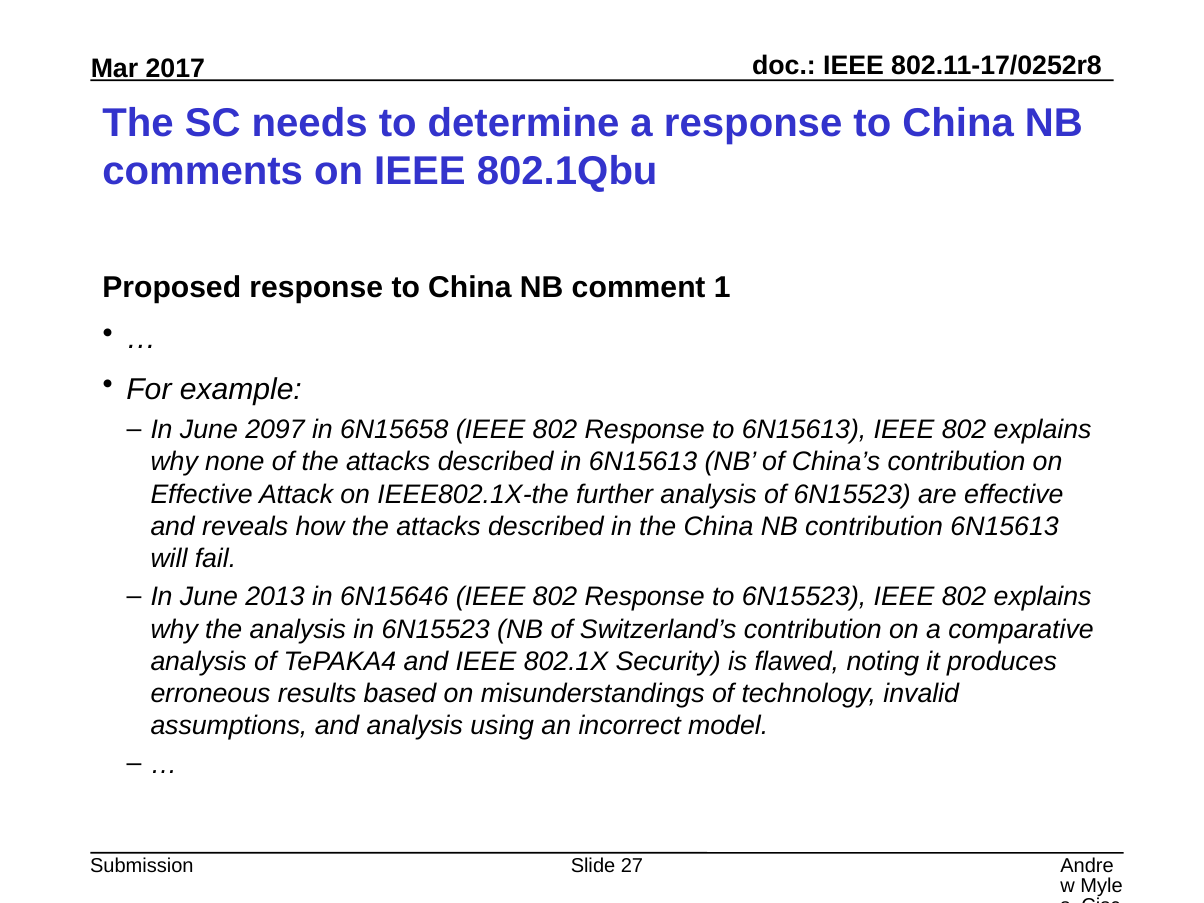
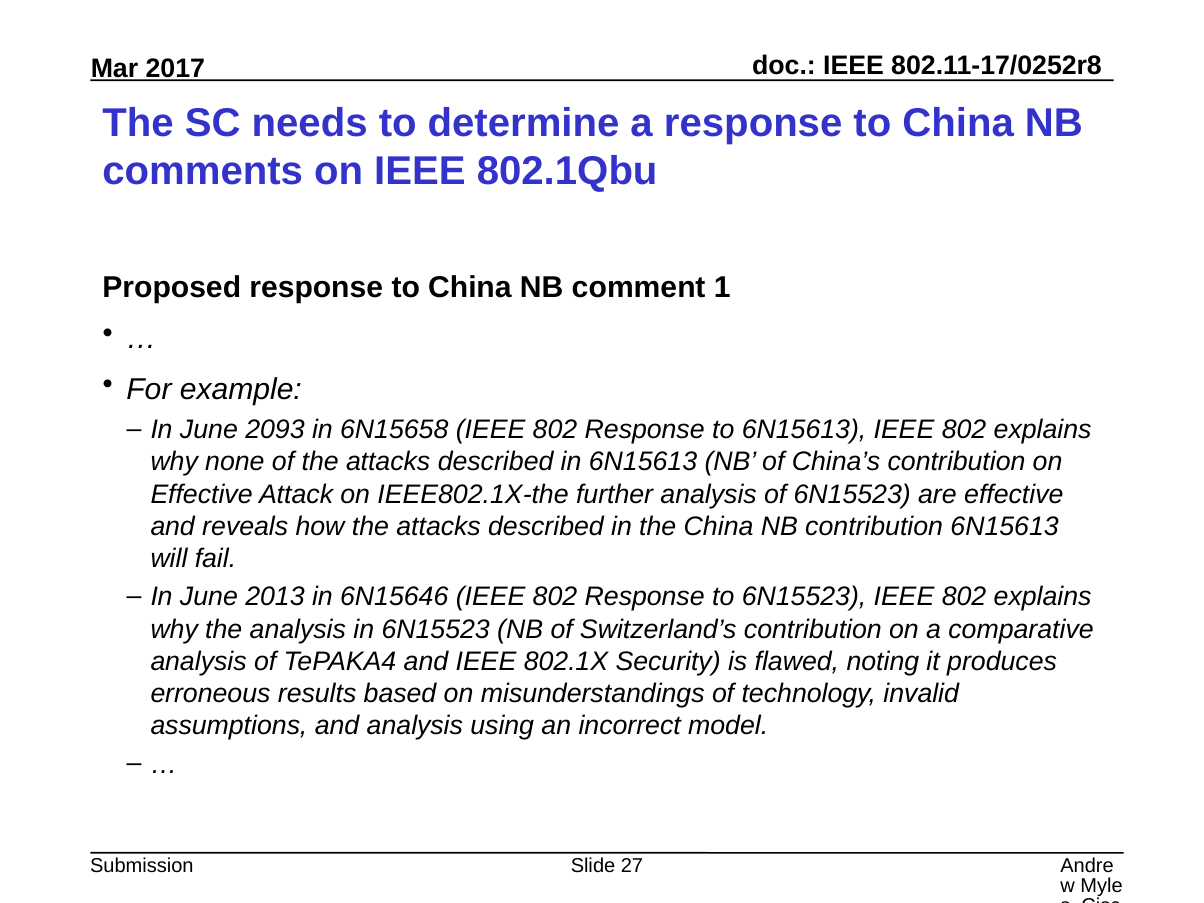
2097: 2097 -> 2093 (275, 430)
